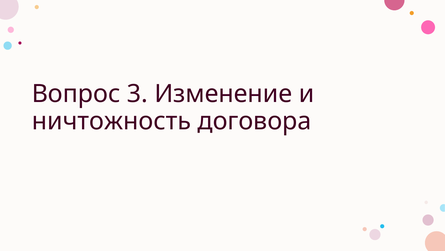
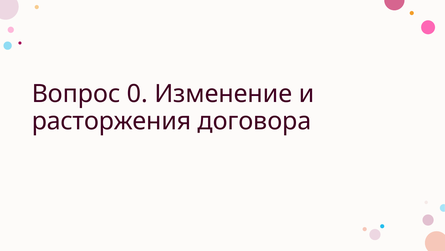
3: 3 -> 0 (137, 94)
ничтожность: ничтожность -> расторжения (111, 121)
